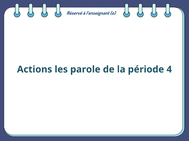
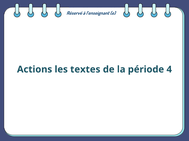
parole: parole -> textes (85, 70)
